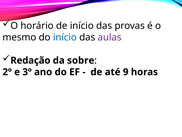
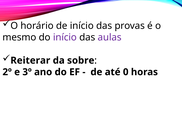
início colour: blue -> purple (65, 37)
Redação: Redação -> Reiterar (30, 60)
9: 9 -> 0 (126, 72)
